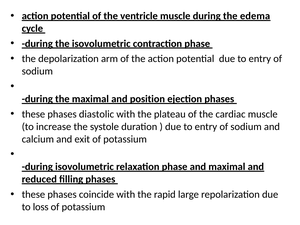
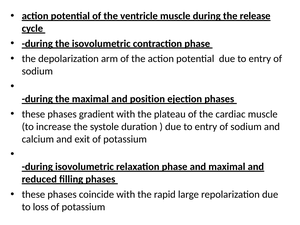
edema: edema -> release (255, 16)
diastolic: diastolic -> gradient (97, 114)
